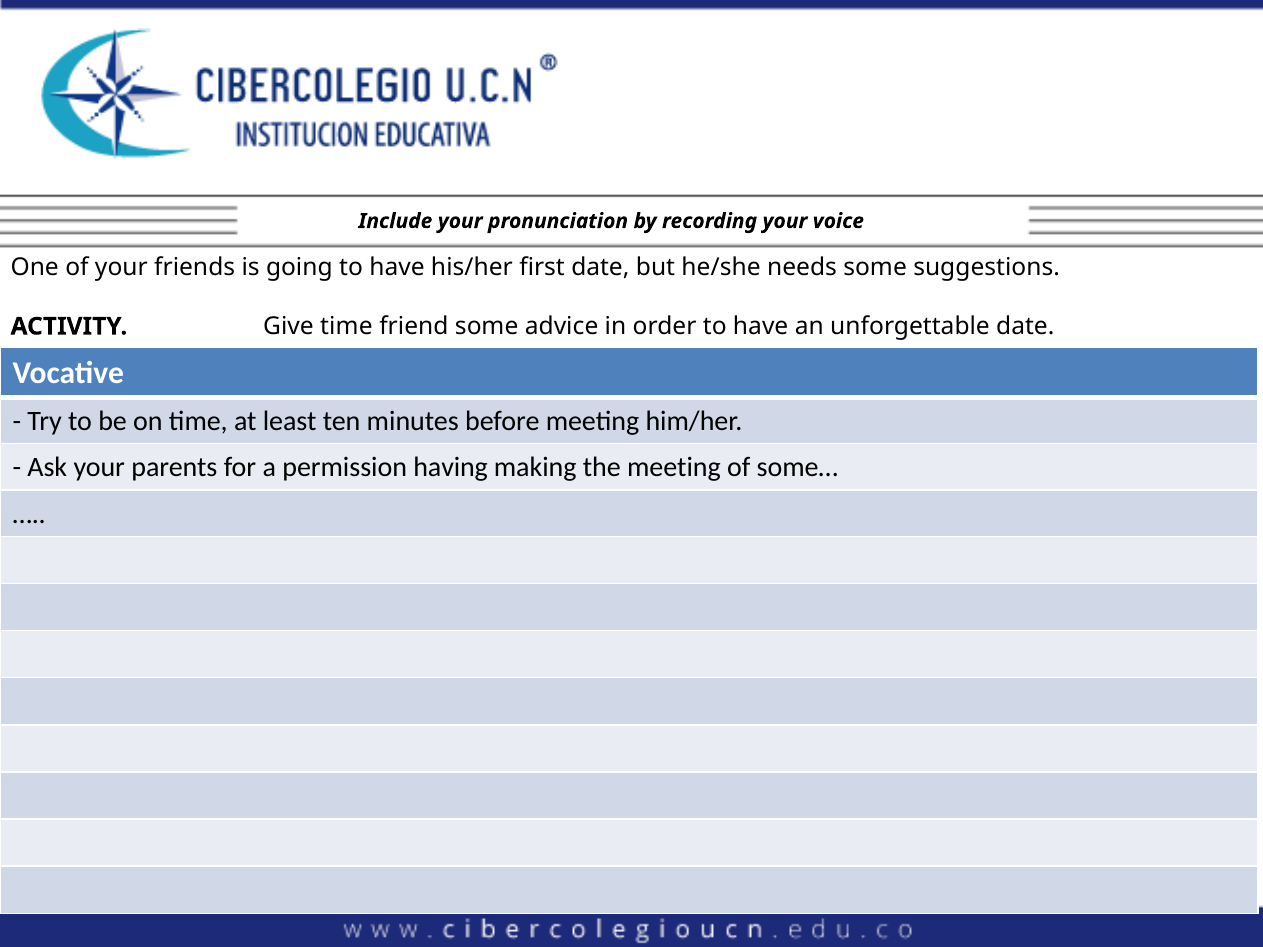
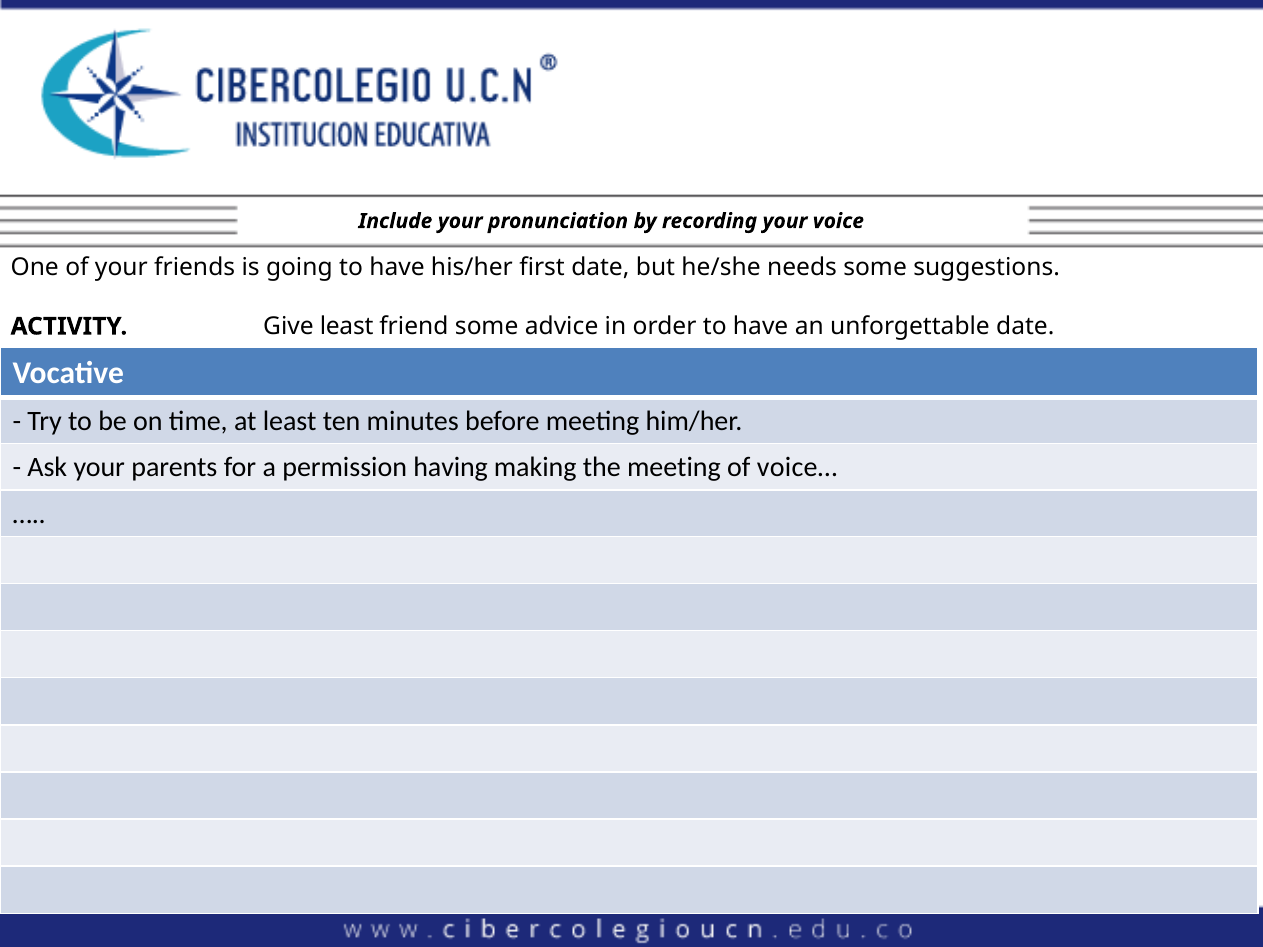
Give time: time -> least (347, 326)
some…: some… -> voice… (797, 468)
